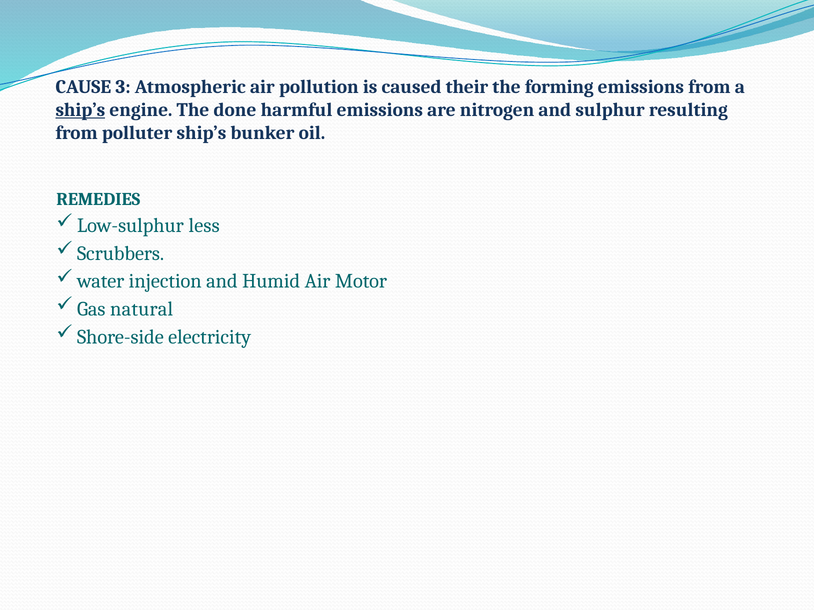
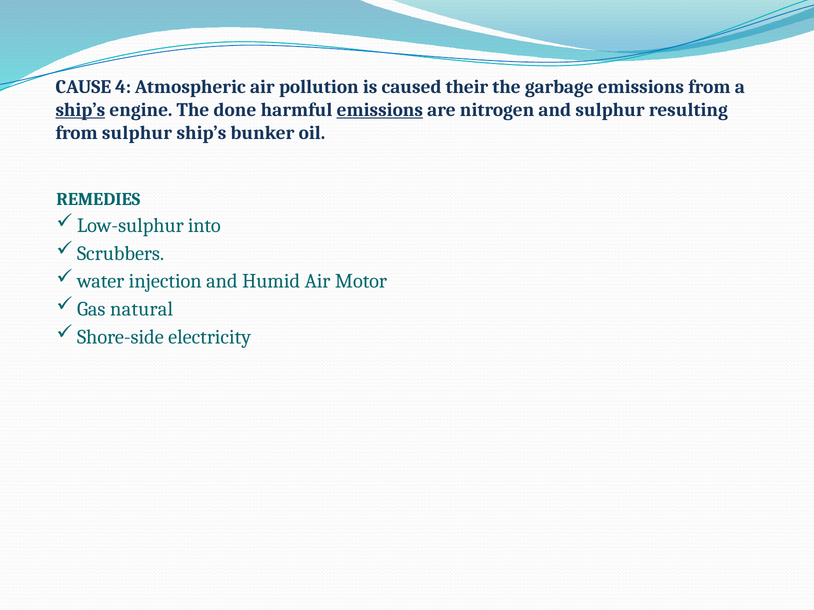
3: 3 -> 4 (123, 87)
forming: forming -> garbage (559, 87)
emissions underline: none -> present (380, 110)
from polluter: polluter -> sulphur (137, 133)
less: less -> into (204, 226)
